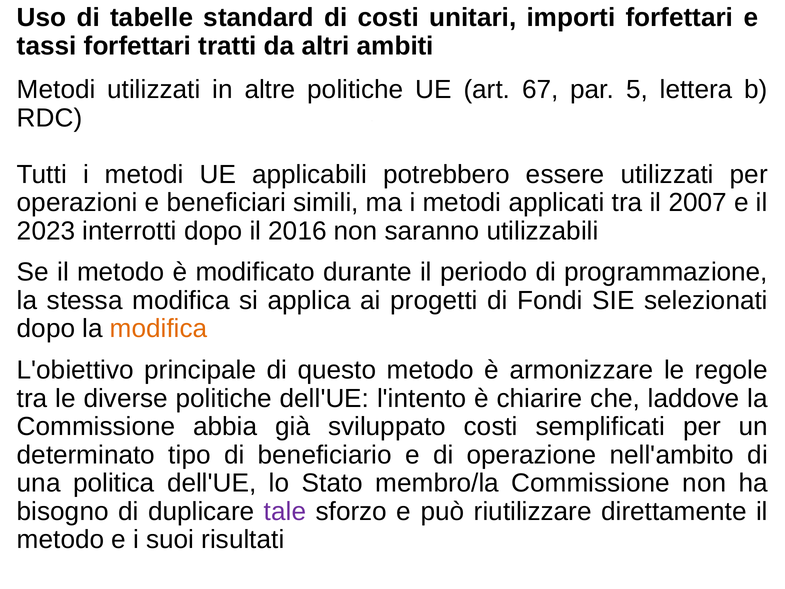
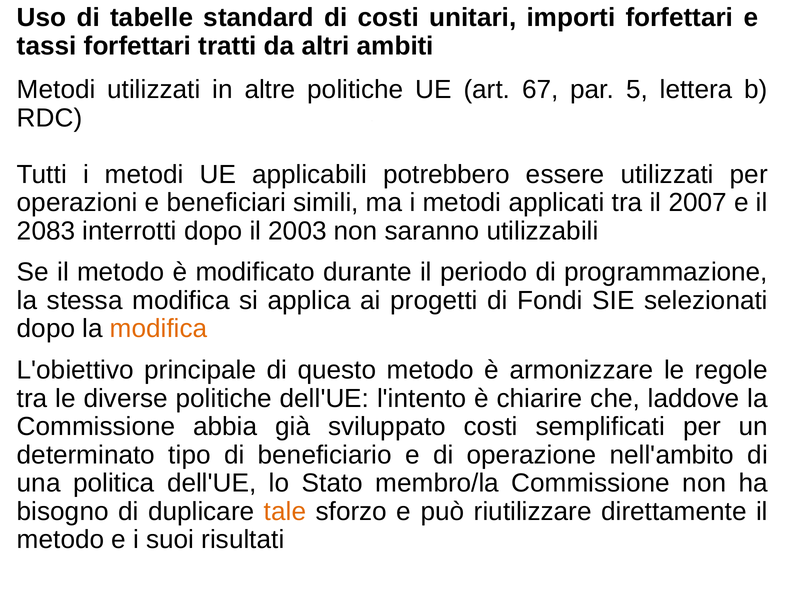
2023: 2023 -> 2083 (46, 231)
2016: 2016 -> 2003 (298, 231)
tale colour: purple -> orange (285, 511)
